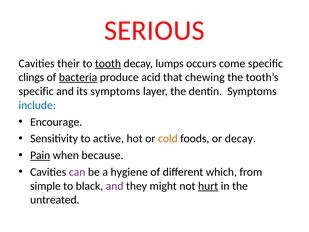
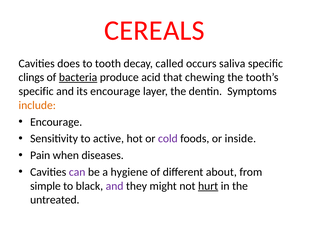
SERIOUS: SERIOUS -> CEREALS (154, 31)
their: their -> does (69, 63)
tooth underline: present -> none (108, 63)
lumps: lumps -> called (169, 63)
come: come -> saliva (232, 63)
its symptoms: symptoms -> encourage (115, 91)
include colour: blue -> orange (37, 105)
cold colour: orange -> purple (168, 138)
or decay: decay -> inside (240, 138)
Pain underline: present -> none (40, 155)
because: because -> diseases (103, 155)
which: which -> about (221, 172)
